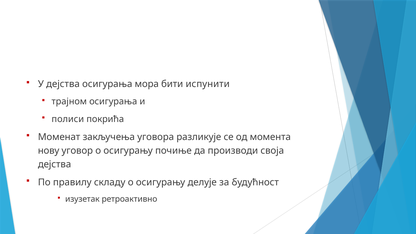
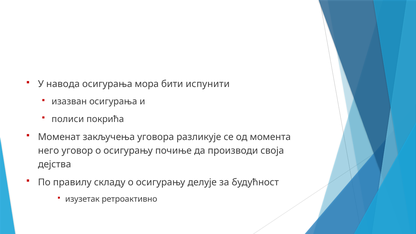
У дејства: дејства -> навода (63, 84)
трајном: трајном -> изазван (69, 102)
нову: нову -> него (48, 151)
